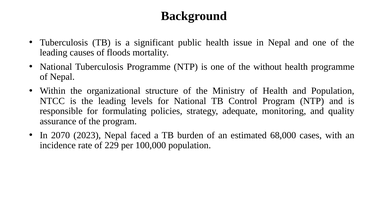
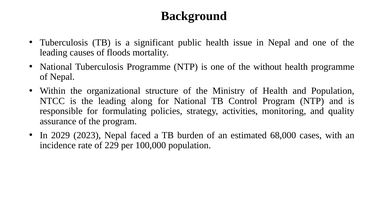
levels: levels -> along (142, 101)
adequate: adequate -> activities (240, 111)
2070: 2070 -> 2029 (61, 136)
